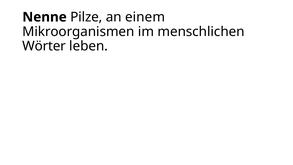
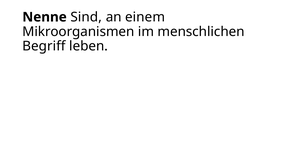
Pilze: Pilze -> Sind (86, 17)
Wörter: Wörter -> Begriff (44, 46)
